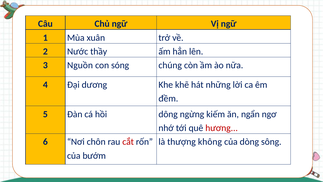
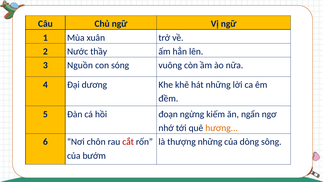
chúng: chúng -> vuông (170, 65)
dông: dông -> đoạn (168, 114)
hương colour: red -> orange (222, 128)
thượng không: không -> những (210, 142)
